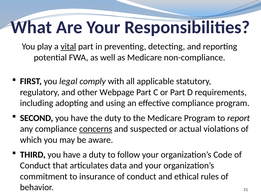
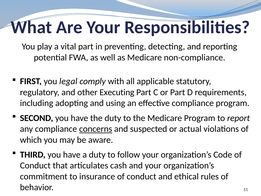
vital underline: present -> none (68, 47)
Webpage: Webpage -> Executing (117, 92)
data: data -> cash (119, 165)
